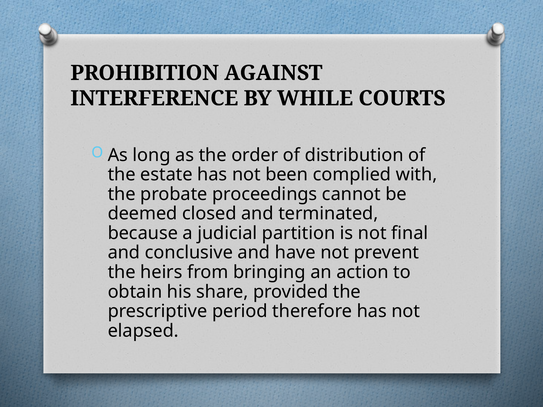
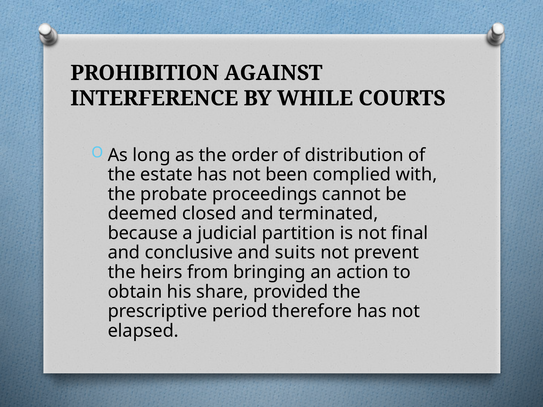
have: have -> suits (295, 253)
